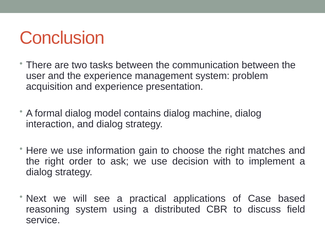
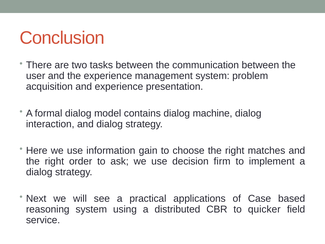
with: with -> firm (222, 161)
discuss: discuss -> quicker (264, 209)
